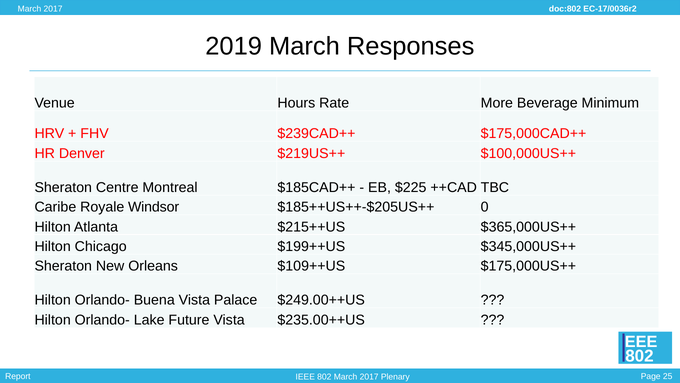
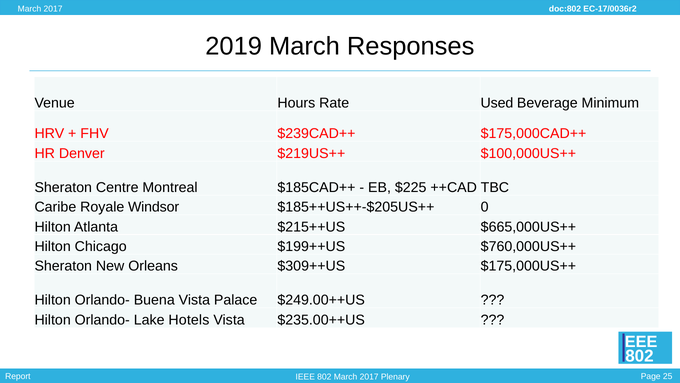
More: More -> Used (497, 103)
$365,000US++: $365,000US++ -> $665,000US++ (528, 227)
$345,000US++: $345,000US++ -> $760,000US++ (528, 246)
$109++US: $109++US -> $309++US (311, 266)
Future: Future -> Hotels (189, 320)
